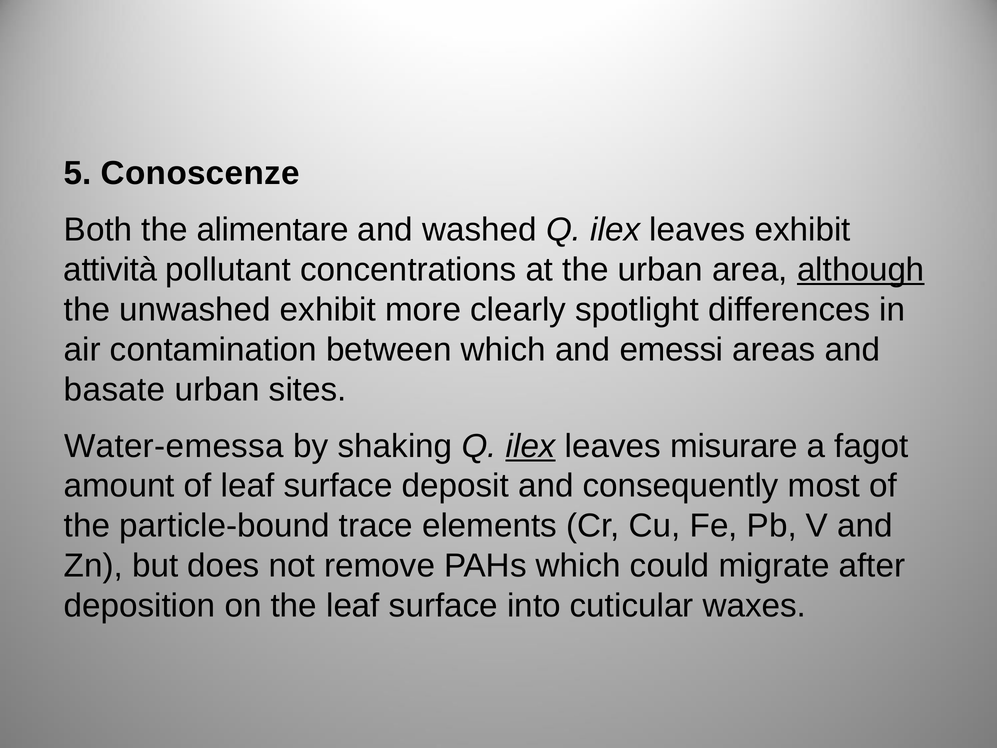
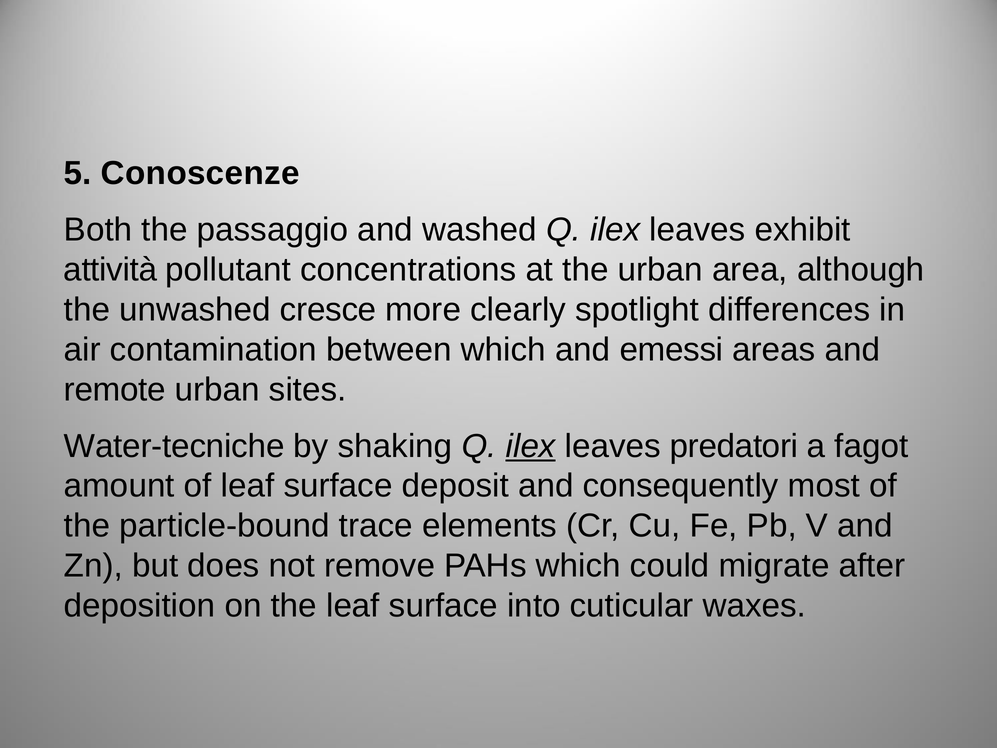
alimentare: alimentare -> passaggio (273, 230)
although underline: present -> none (861, 270)
unwashed exhibit: exhibit -> cresce (328, 310)
basate: basate -> remote (115, 389)
Water-emessa: Water-emessa -> Water-tecniche (174, 446)
misurare: misurare -> predatori (734, 446)
